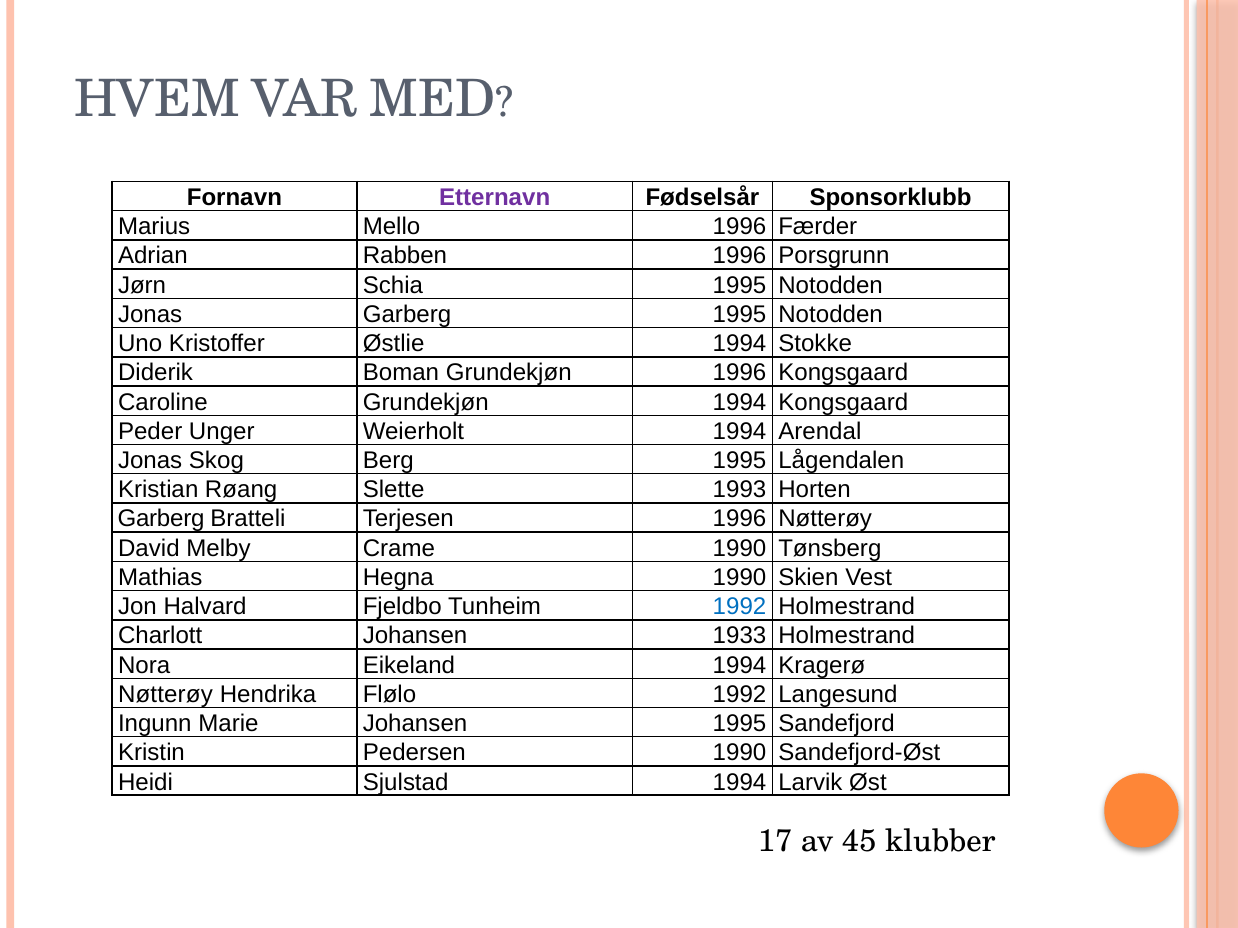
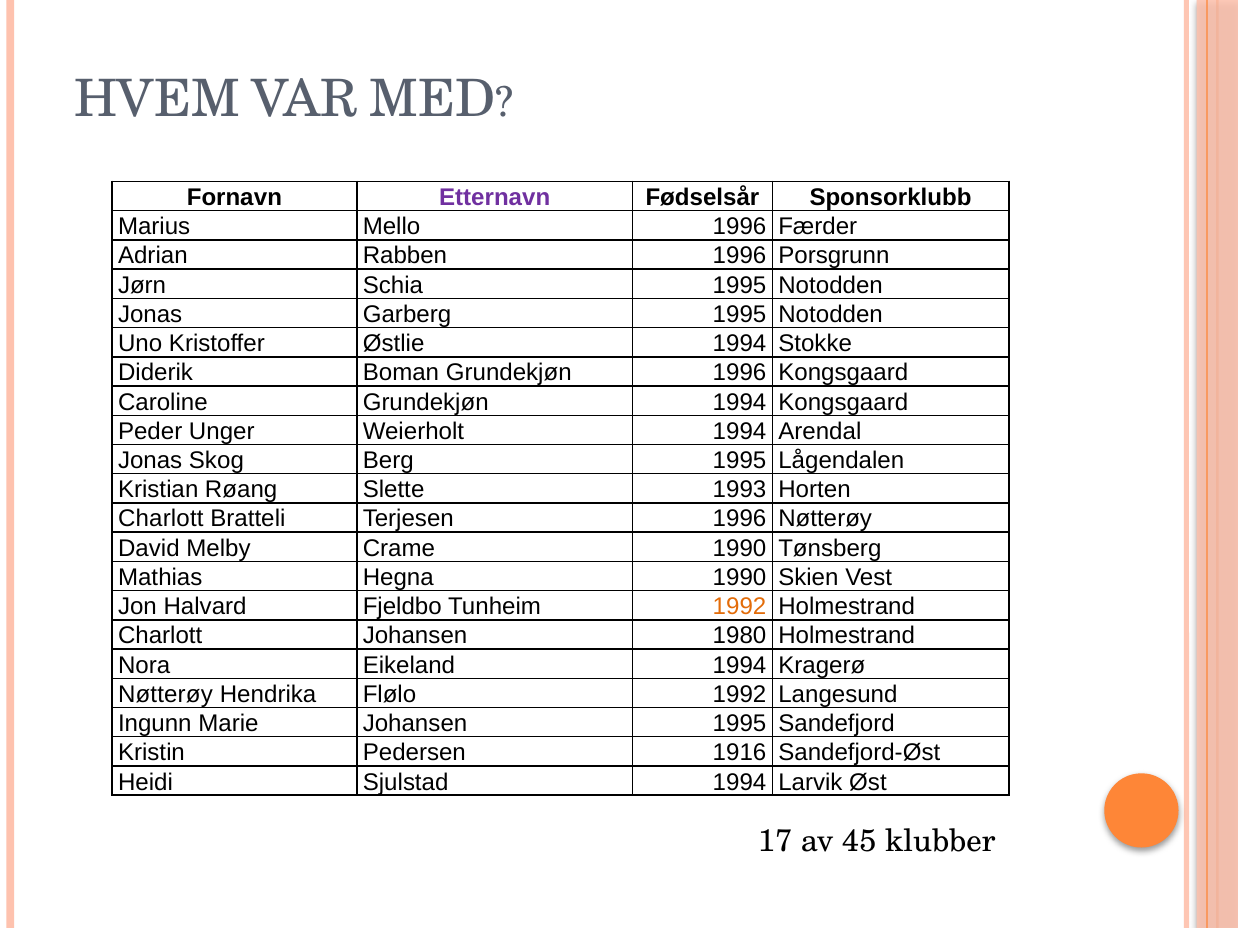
Garberg: Garberg -> Charlott (161, 519)
1992 colour: blue -> orange (740, 607)
1933: 1933 -> 1980 (740, 636)
Pedersen 1990: 1990 -> 1916 (740, 753)
